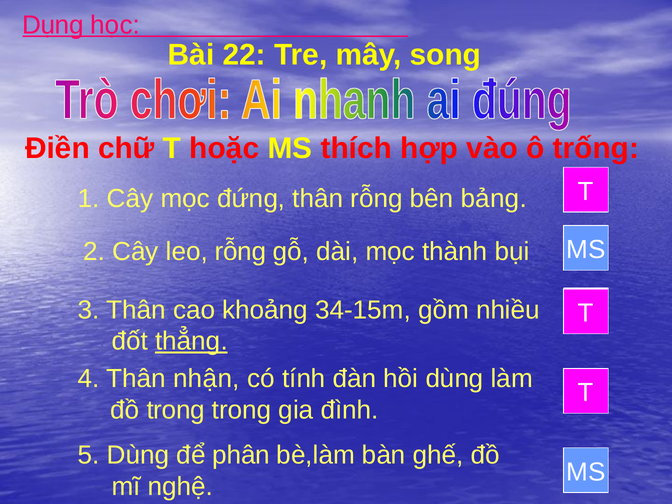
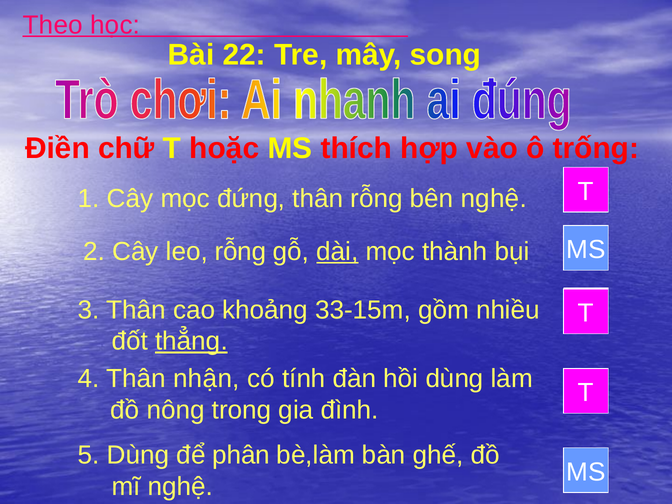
Dụng: Dụng -> Theo (53, 25)
bên bảng: bảng -> nghệ (494, 199)
dài underline: none -> present (337, 252)
34-15m: 34-15m -> 33-15m (363, 310)
đồ trong: trong -> nông (176, 410)
